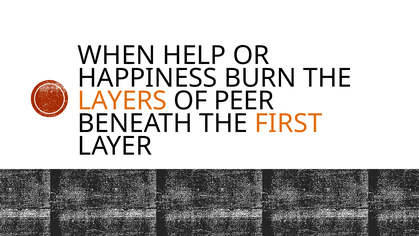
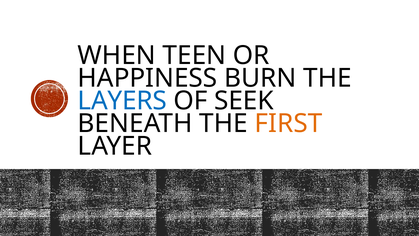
HELP: HELP -> TEEN (194, 55)
LAYERS colour: orange -> blue (122, 101)
PEER: PEER -> SEEK (244, 101)
